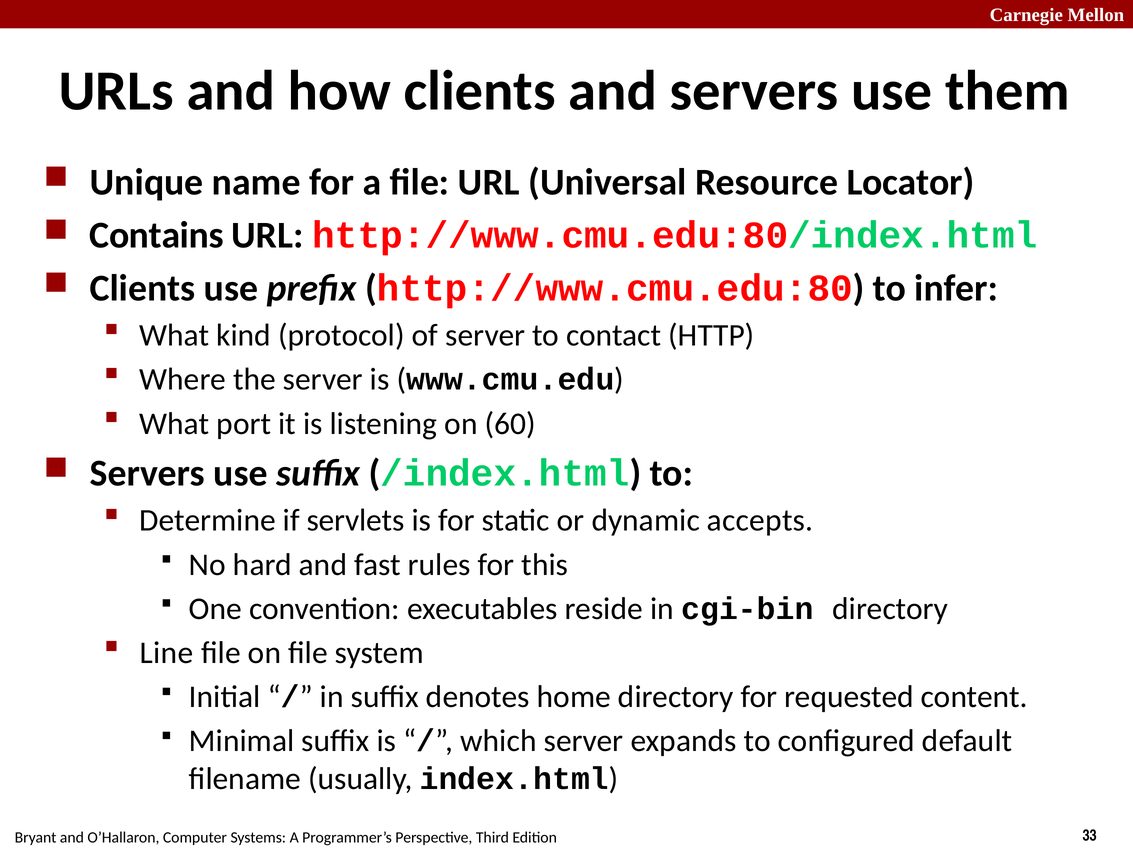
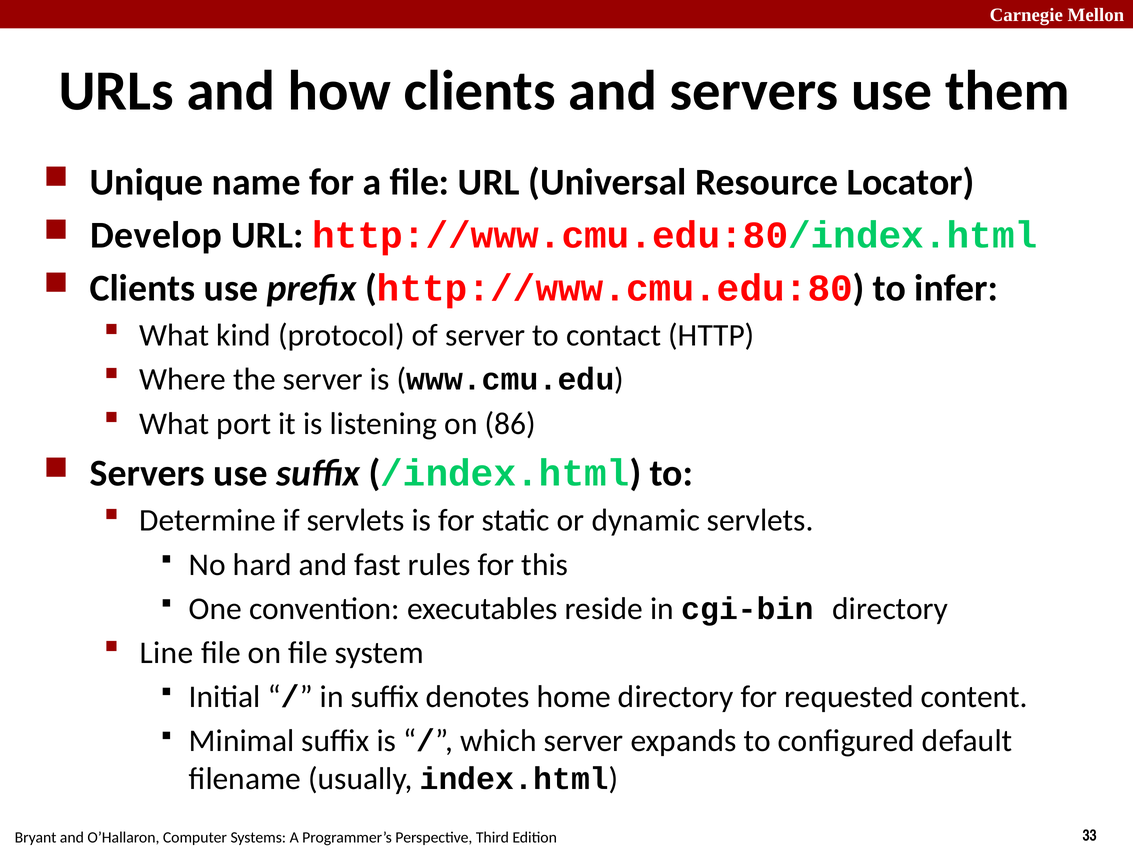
Contains: Contains -> Develop (156, 235)
60: 60 -> 86 (510, 423)
dynamic accepts: accepts -> servlets (760, 520)
